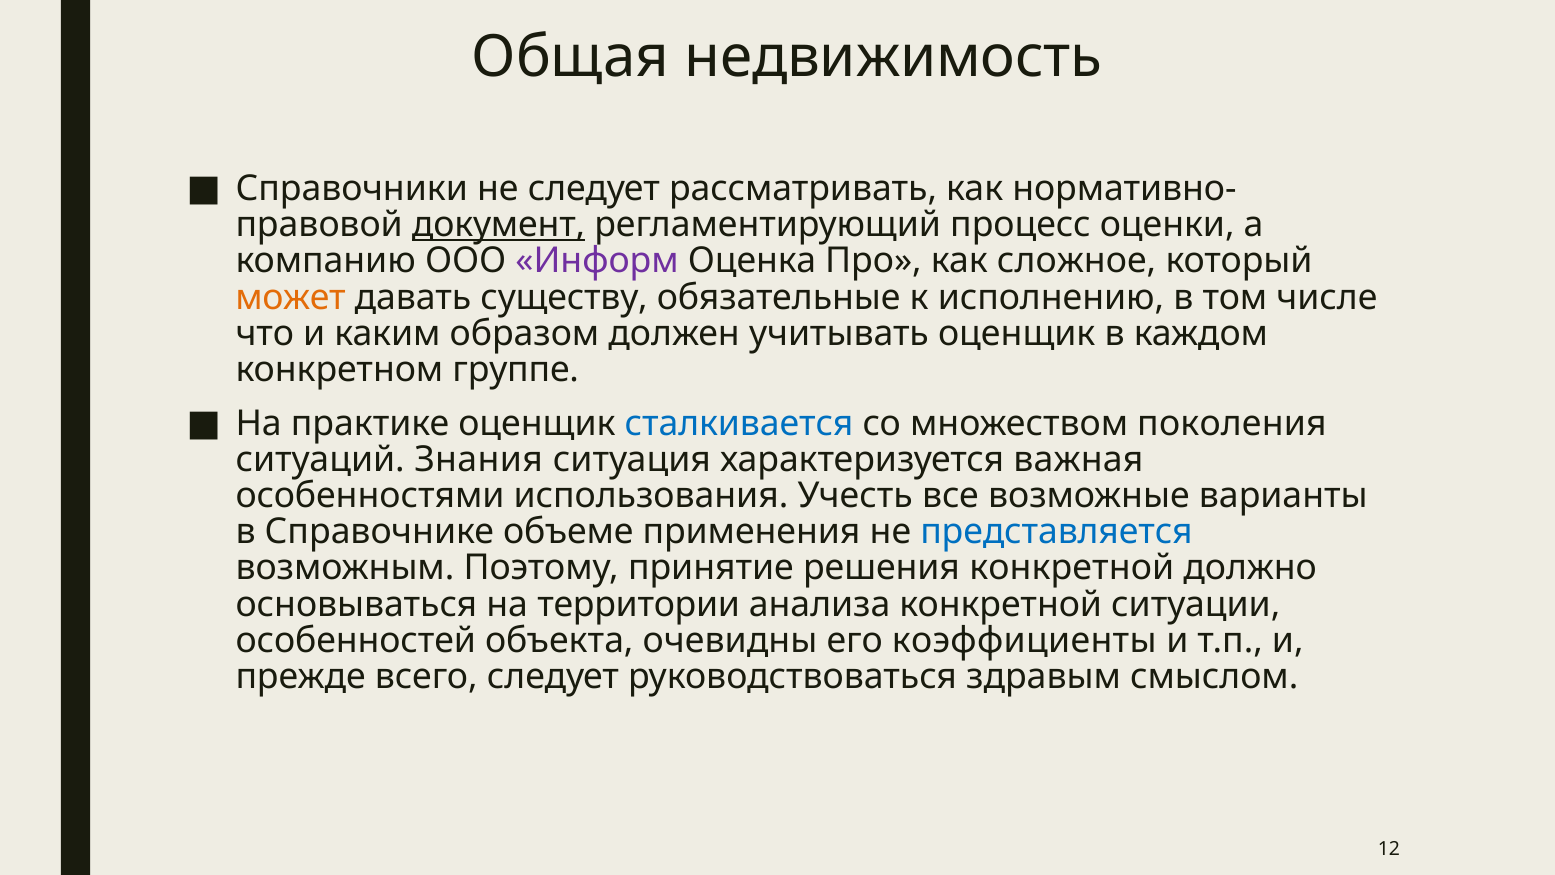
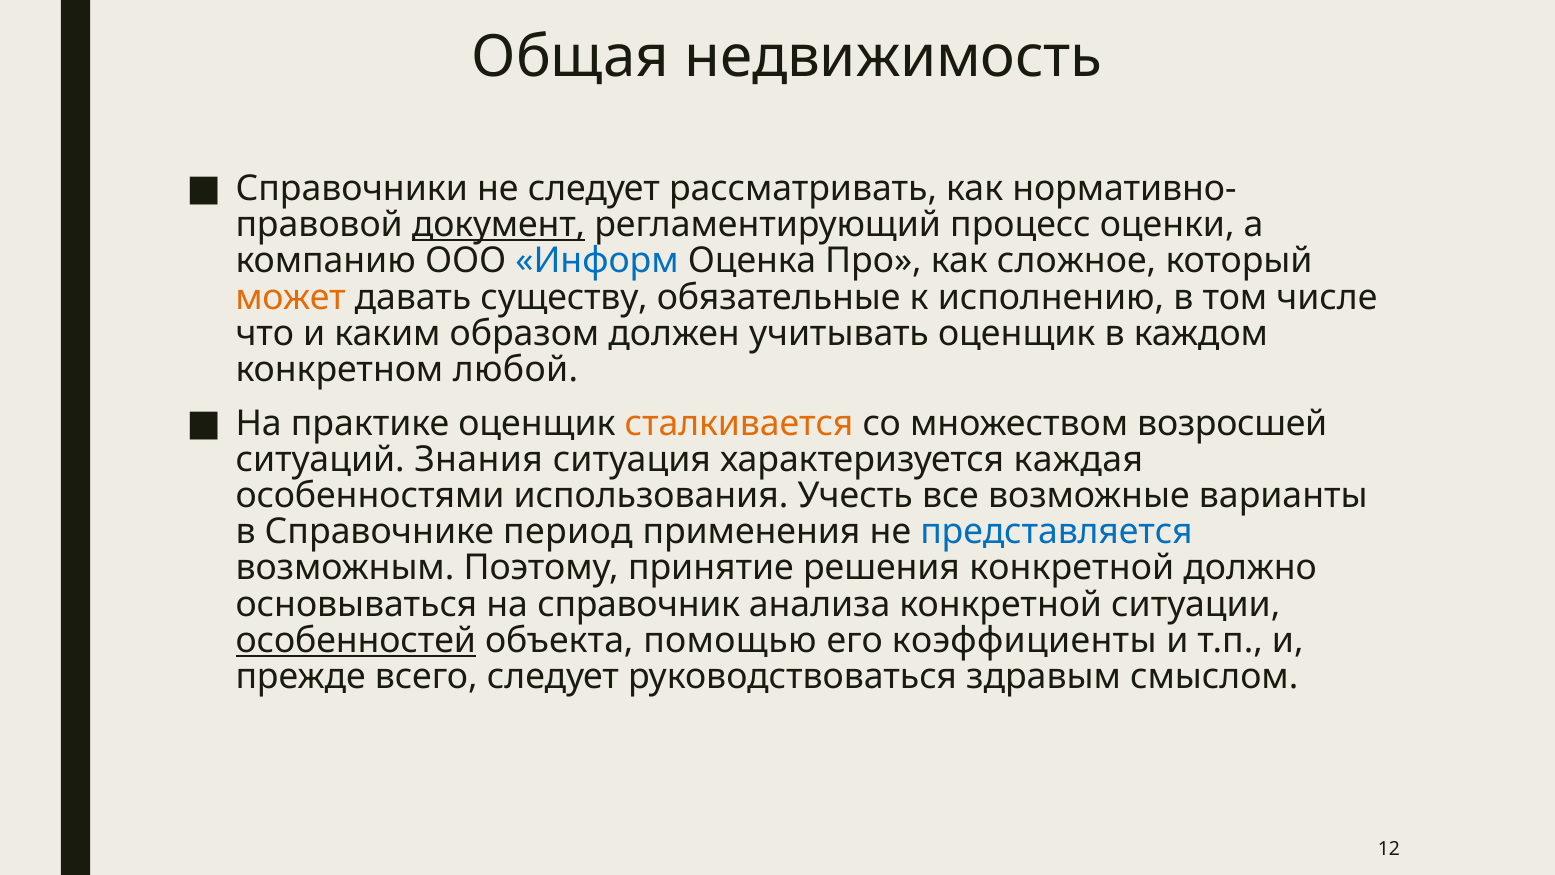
Информ colour: purple -> blue (597, 261)
группе: группе -> любой (515, 370)
сталкивается colour: blue -> orange (739, 423)
поколения: поколения -> возросшей (1232, 423)
важная: важная -> каждая (1078, 459)
объеме: объеме -> период (568, 532)
территории: территории -> справочник (639, 604)
особенностей underline: none -> present (356, 640)
очевидны: очевидны -> помощью (730, 640)
